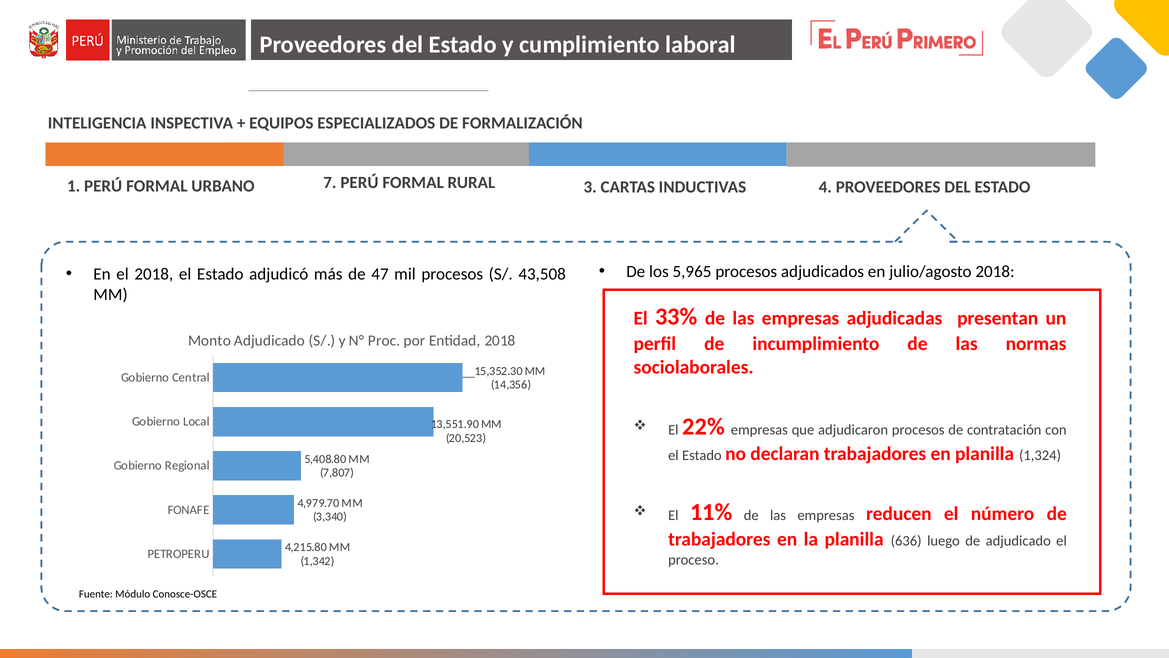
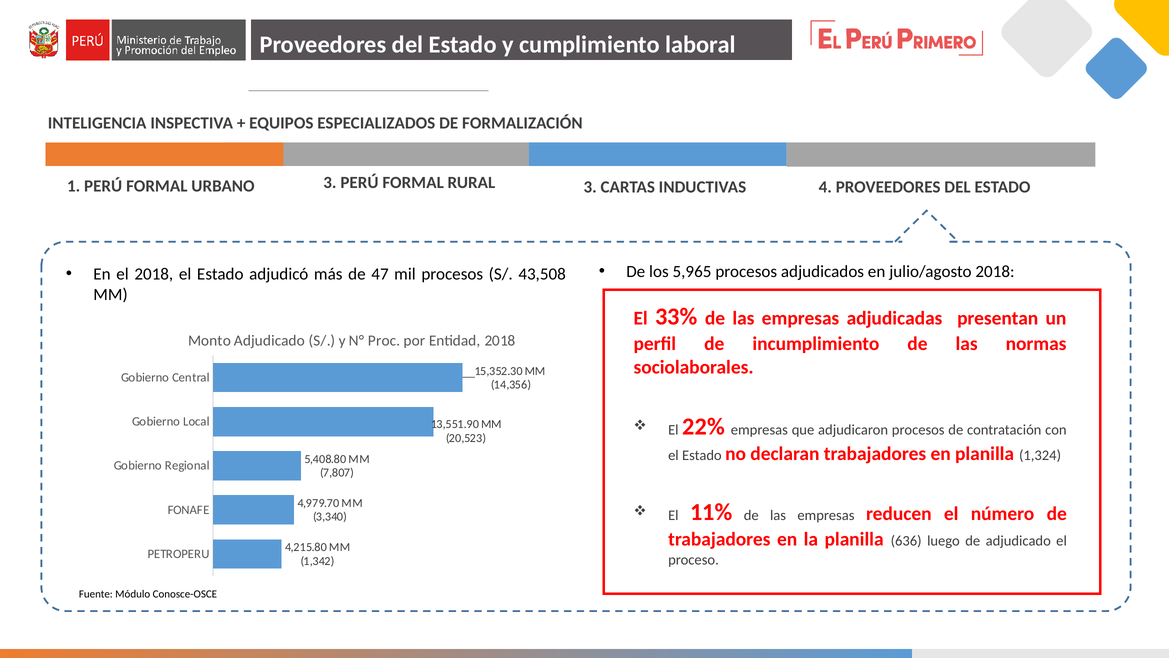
URBANO 7: 7 -> 3 (330, 182)
